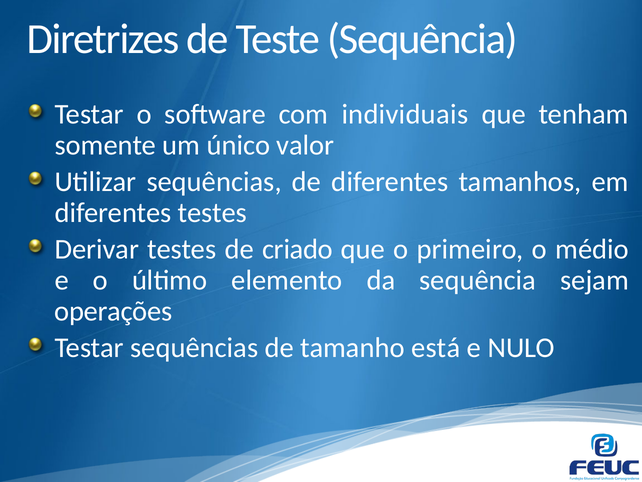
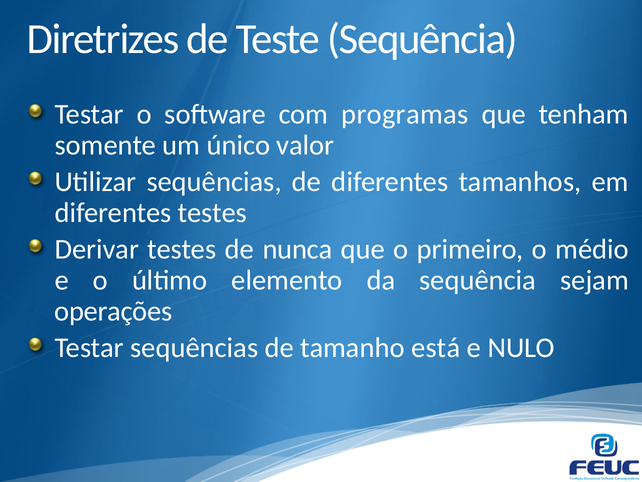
individuais: individuais -> programas (405, 114)
criado: criado -> nunca (298, 249)
